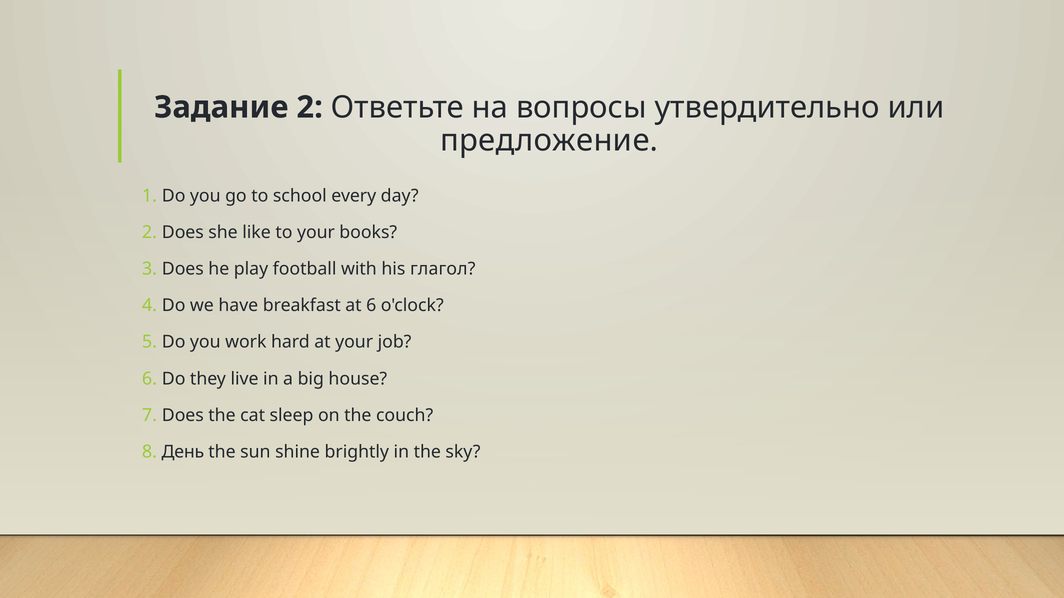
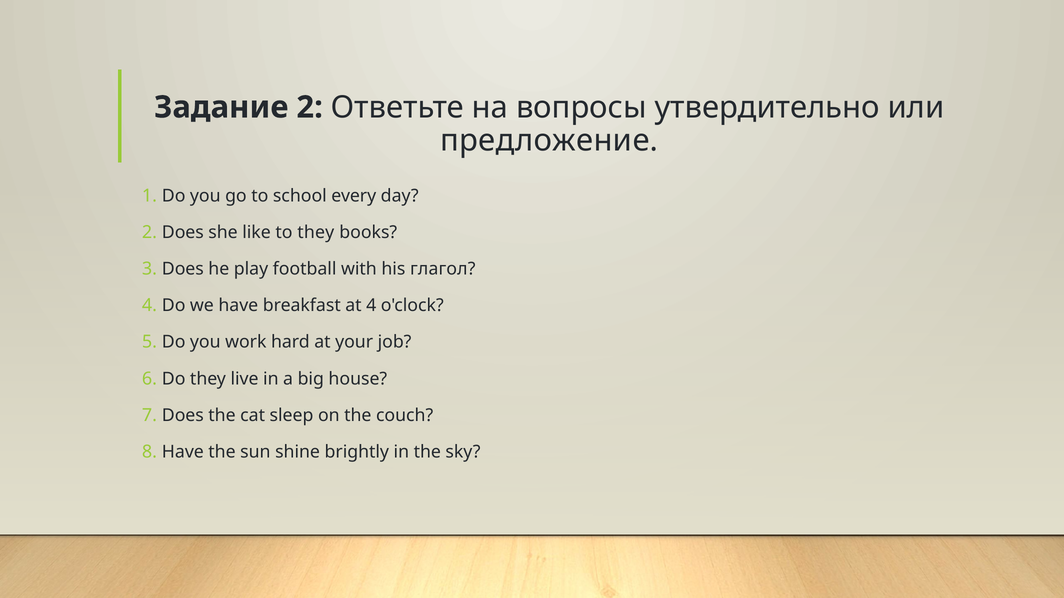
to your: your -> they (316, 233)
at 6: 6 -> 4 (371, 306)
8 День: День -> Have (183, 452)
